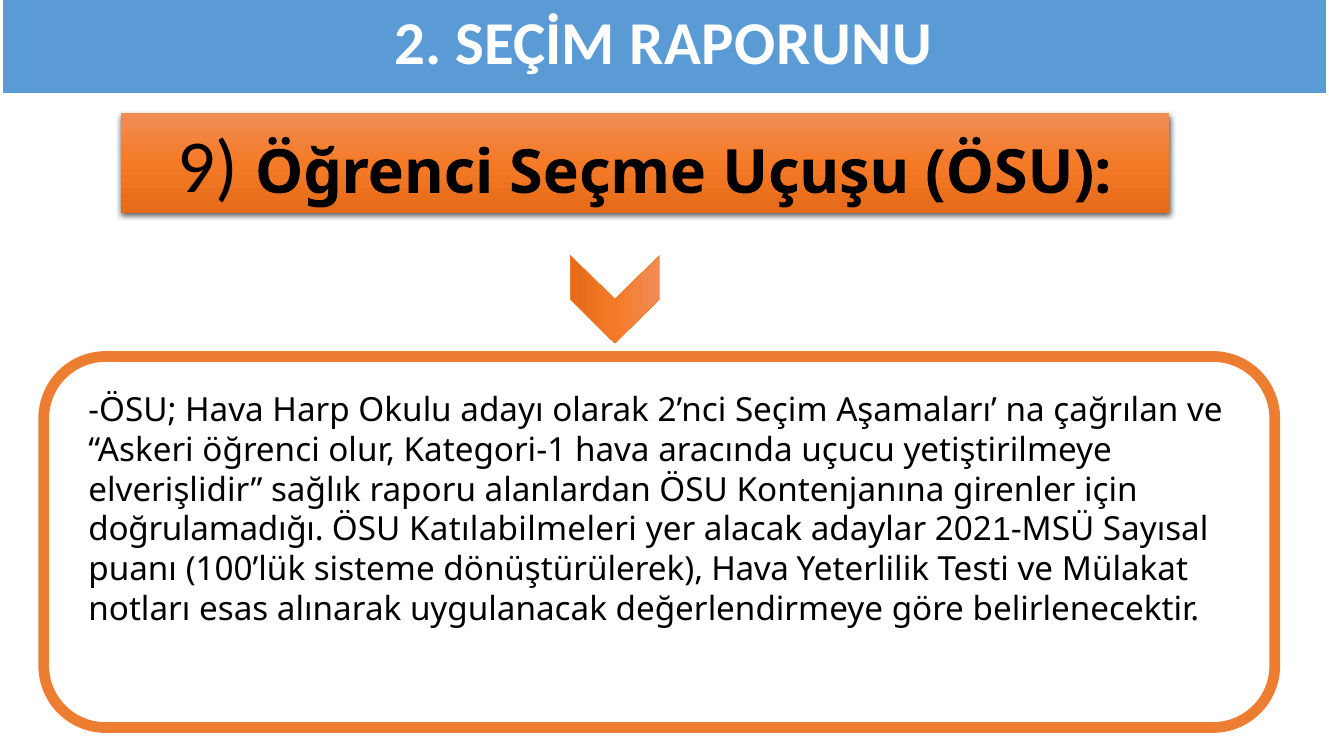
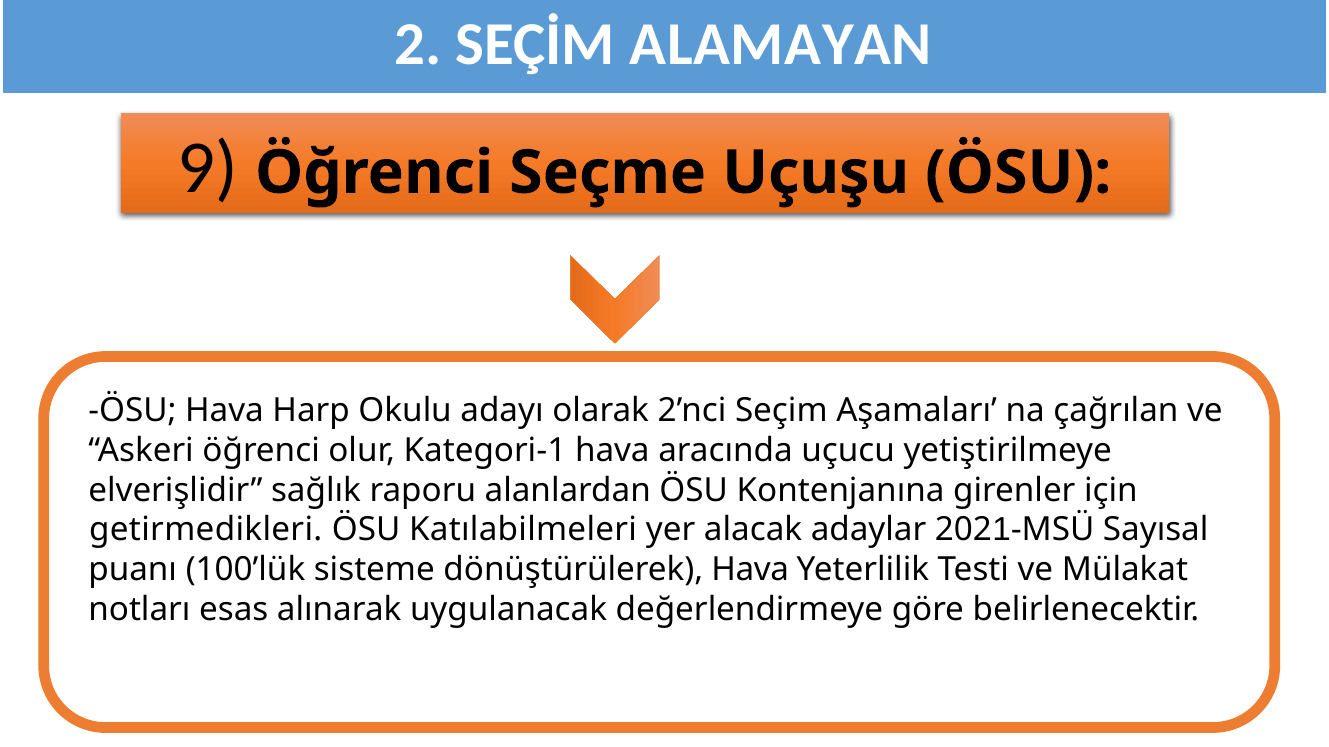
RAPORUNU: RAPORUNU -> ALAMAYAN (781, 44)
doğrulamadığı: doğrulamadığı -> getirmedikleri (206, 530)
